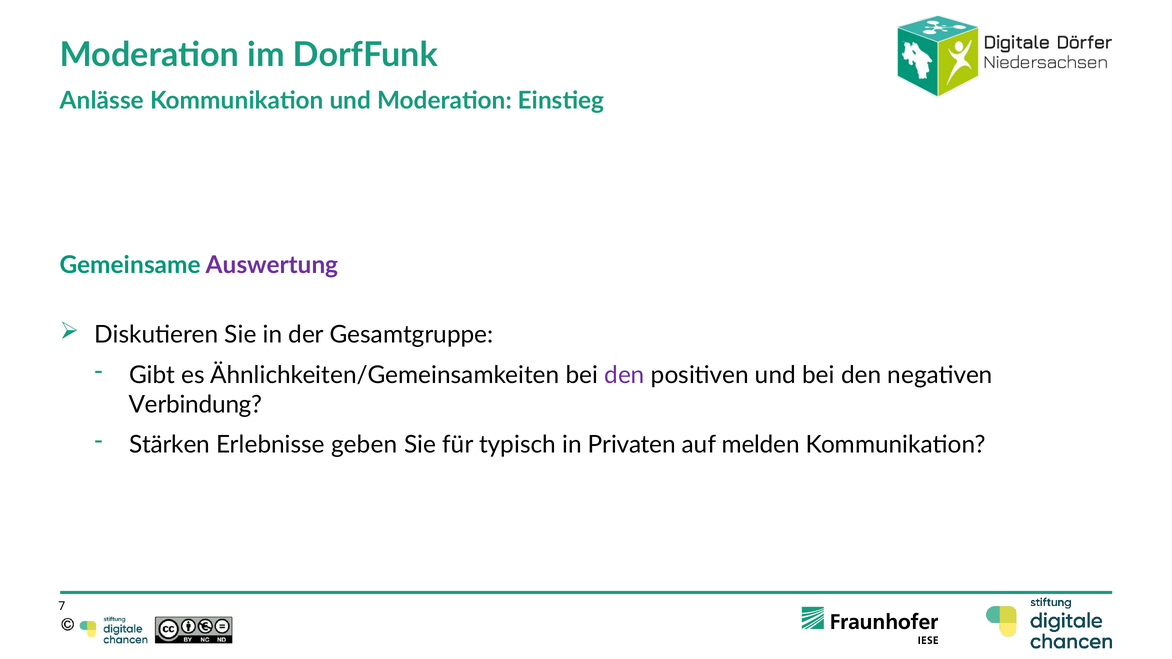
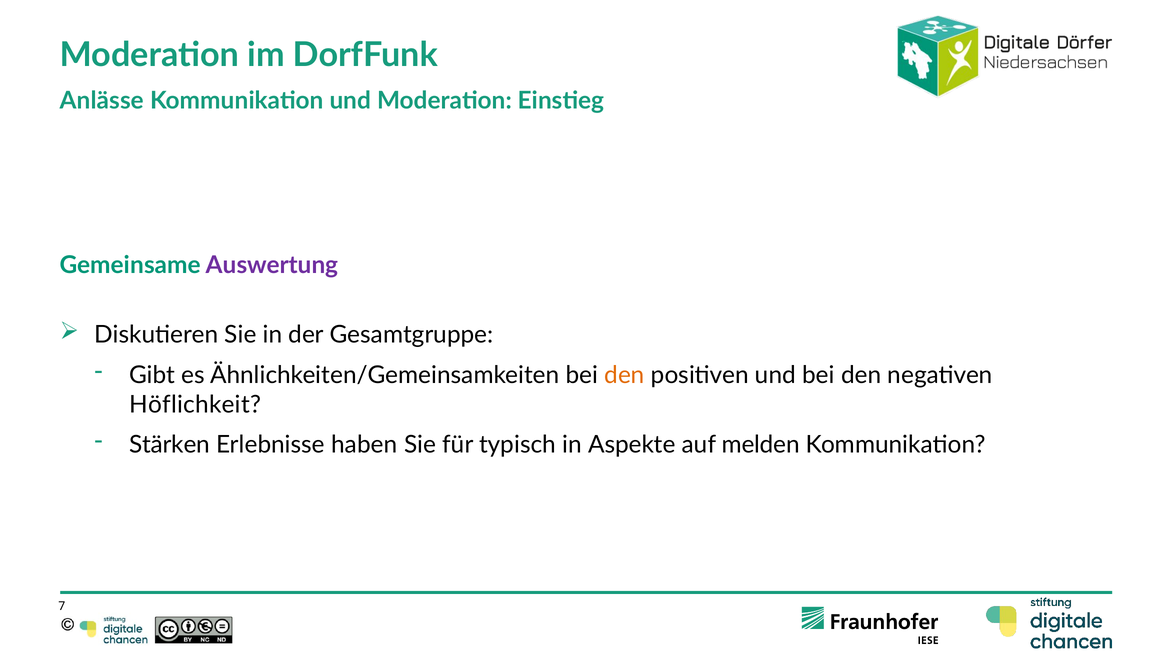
den colour: purple -> orange (624, 375)
Verbindung: Verbindung -> Höflichkeit (195, 405)
geben: geben -> haben (364, 445)
Privaten: Privaten -> Aspekte (632, 445)
